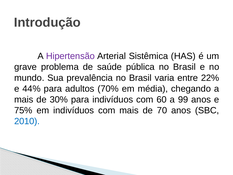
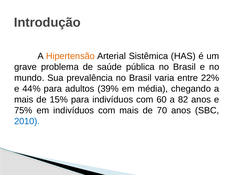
Hipertensão colour: purple -> orange (70, 56)
70%: 70% -> 39% (108, 89)
30%: 30% -> 15% (59, 99)
99: 99 -> 82 (183, 99)
